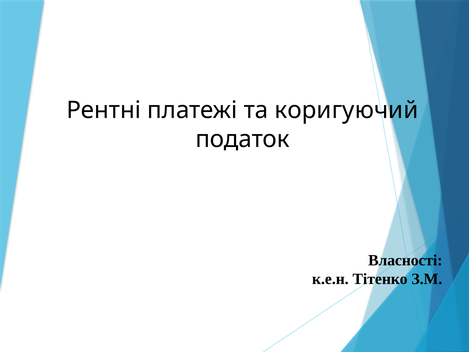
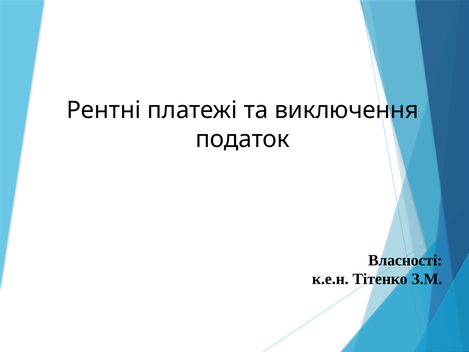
коригуючий: коригуючий -> виключення (347, 110)
